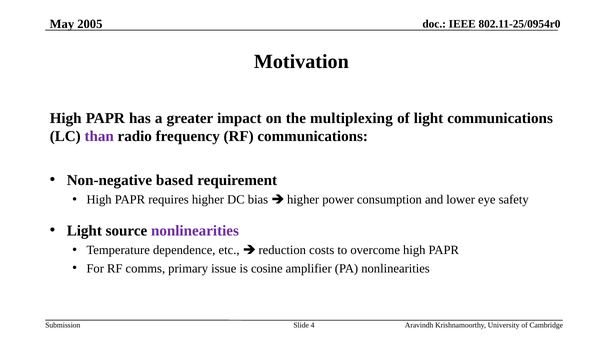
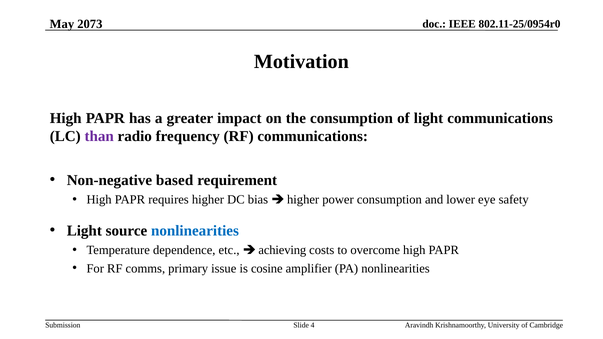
2005: 2005 -> 2073 (90, 24)
the multiplexing: multiplexing -> consumption (352, 118)
nonlinearities colour: purple -> blue (195, 231)
reduction: reduction -> achieving (282, 250)
